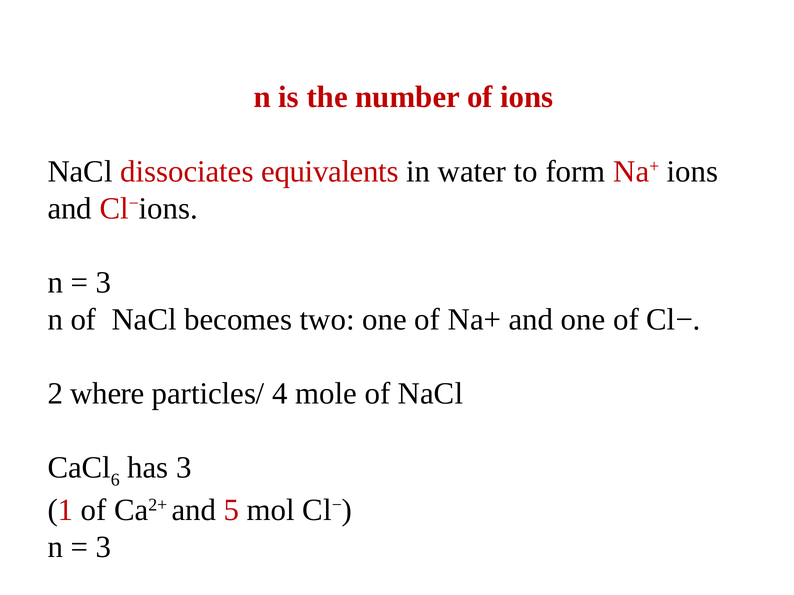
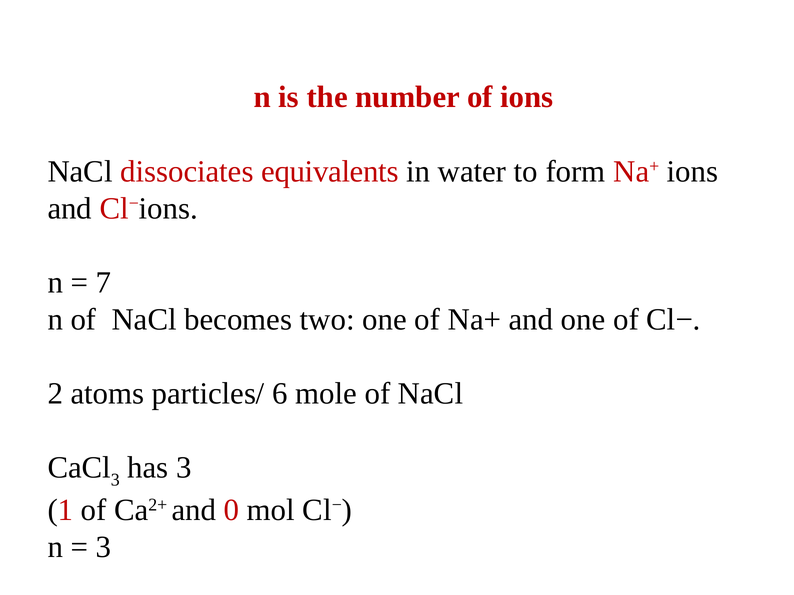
3: 3 -> 7 (103, 283)
where: where -> atoms (107, 394)
4: 4 -> 6 (280, 394)
6: 6 -> 3 (115, 480)
5: 5 -> 0 (232, 510)
